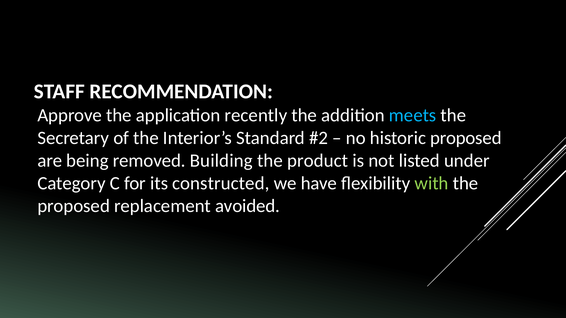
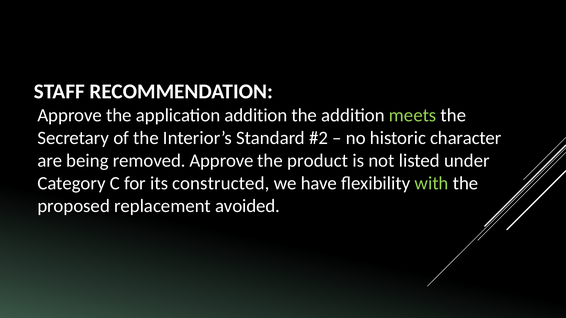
application recently: recently -> addition (256, 115)
meets colour: light blue -> light green (413, 115)
historic proposed: proposed -> character (466, 138)
removed Building: Building -> Approve (222, 161)
